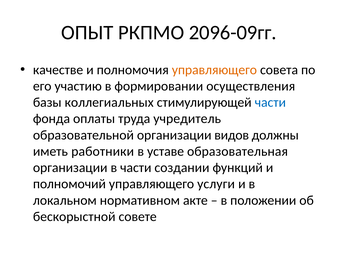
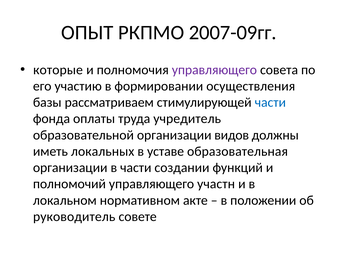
2096-09гг: 2096-09гг -> 2007-09гг (233, 33)
качестве: качестве -> которые (58, 70)
управляющего colour: orange -> purple (214, 70)
коллегиальных: коллегиальных -> рассматриваем (109, 103)
работники: работники -> локальных (103, 152)
услуги: услуги -> участн (216, 184)
бескорыстной: бескорыстной -> руководитель (74, 217)
